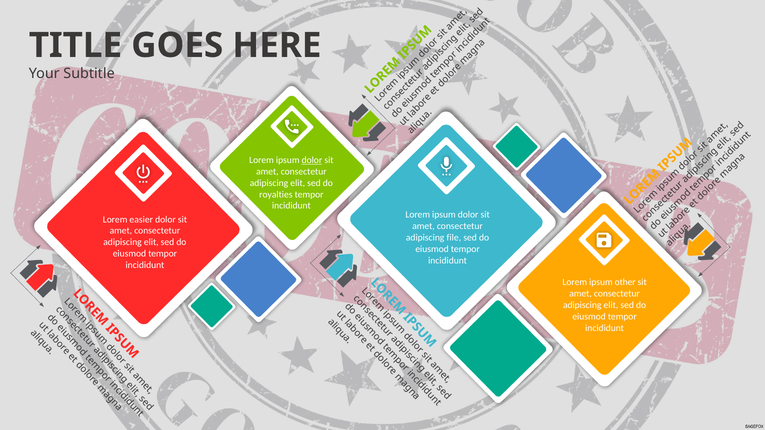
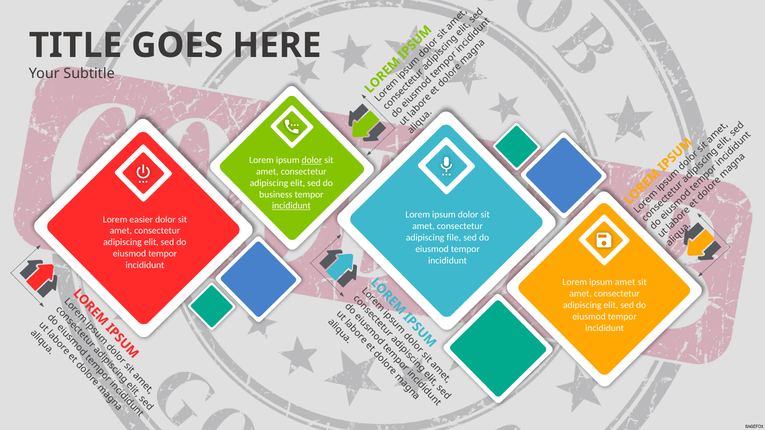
royalties: royalties -> business (276, 194)
incididunt underline: none -> present (291, 206)
ipsum other: other -> amet (625, 282)
